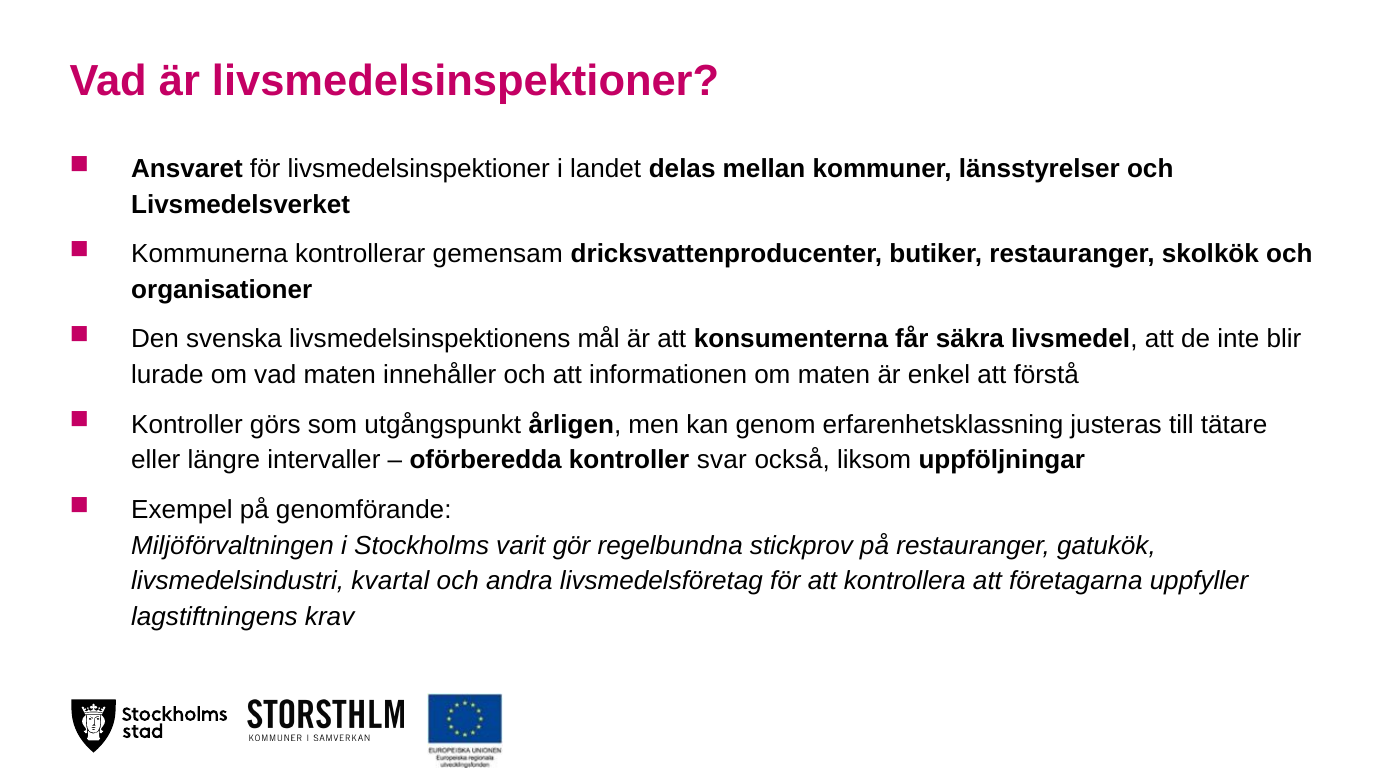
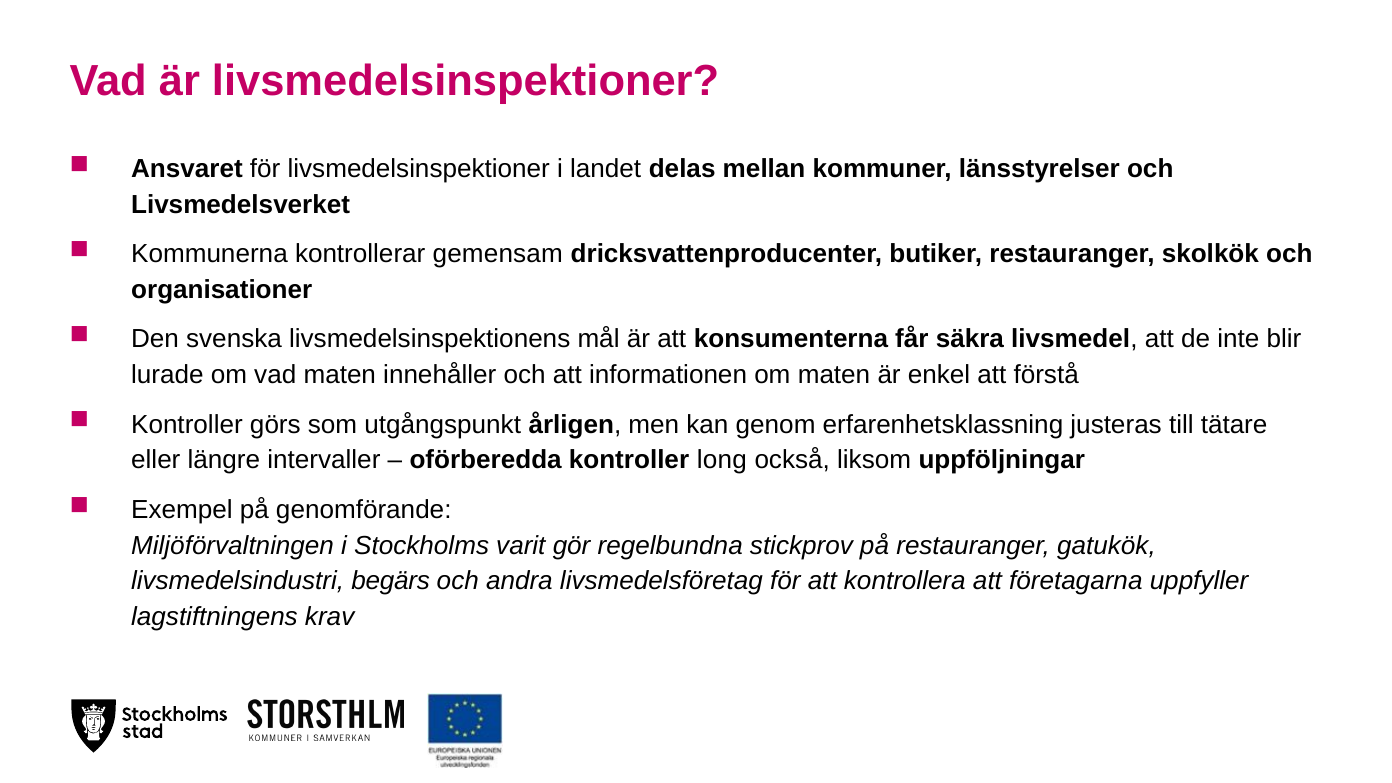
svar: svar -> long (722, 460)
kvartal: kvartal -> begärs (391, 581)
